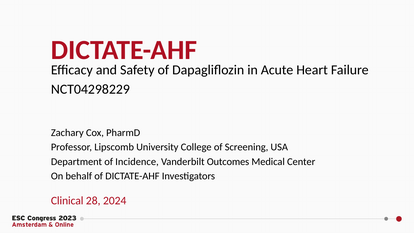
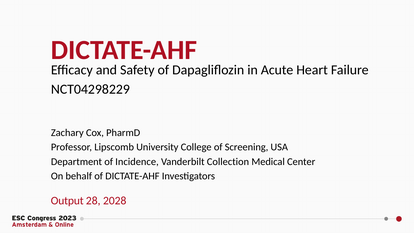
Outcomes: Outcomes -> Collection (228, 162)
Clinical: Clinical -> Output (67, 201)
2024: 2024 -> 2028 (115, 201)
